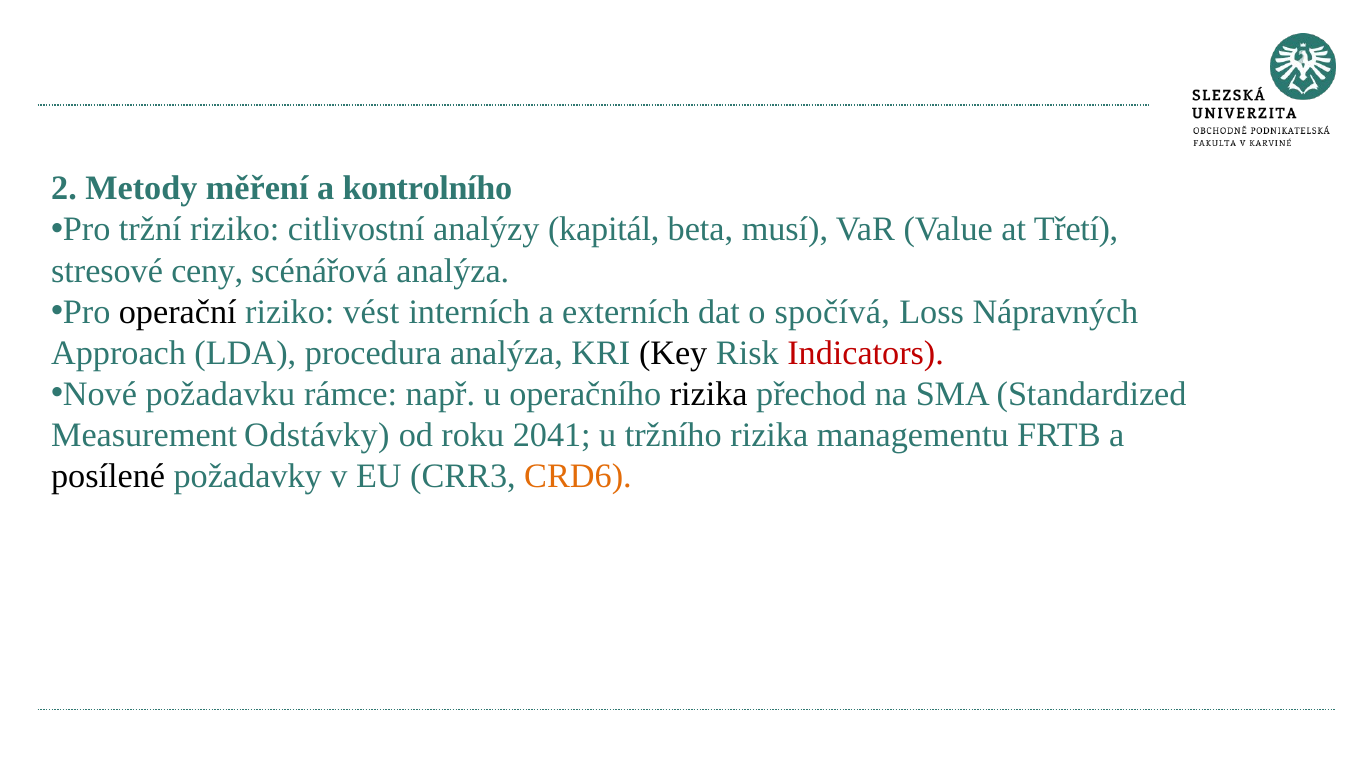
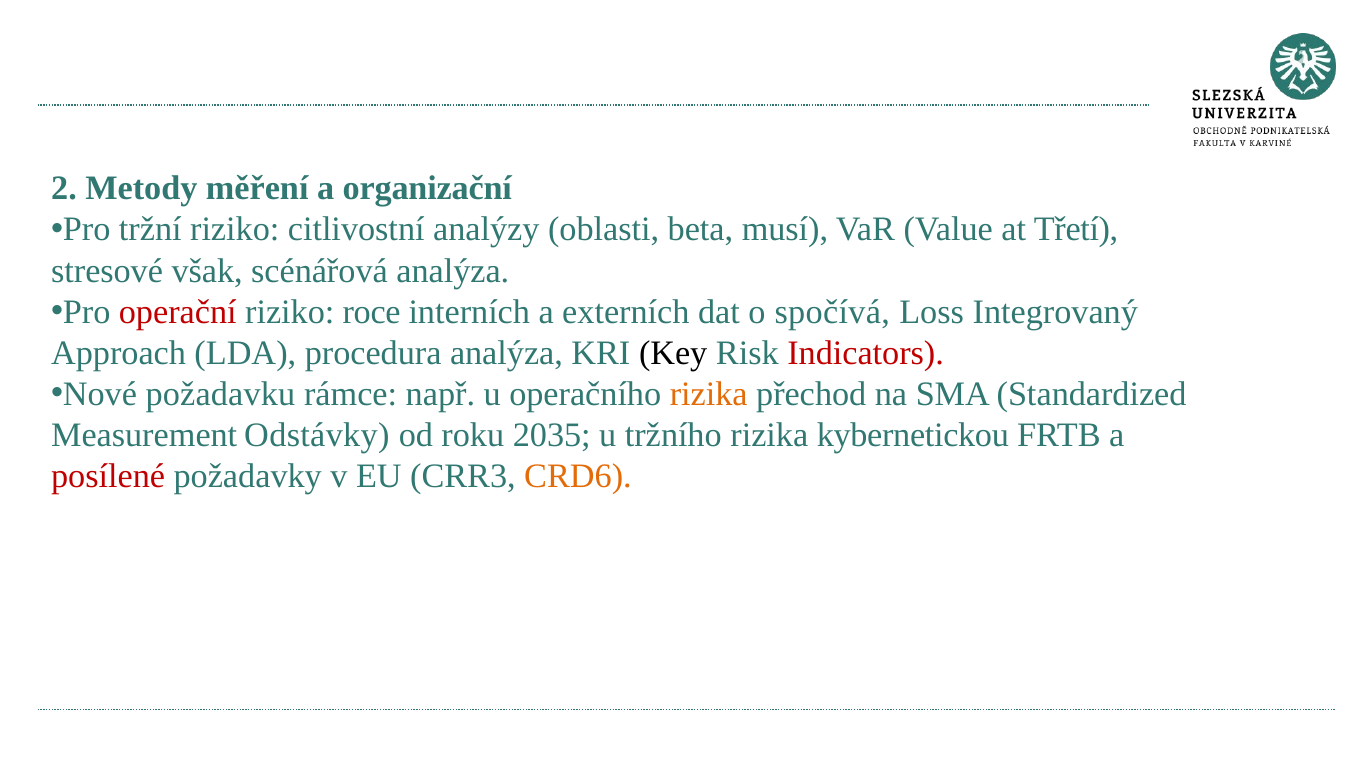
kontrolního: kontrolního -> organizační (427, 188)
kapitál: kapitál -> oblasti (604, 229)
ceny: ceny -> však (207, 271)
operační colour: black -> red (178, 312)
vést: vést -> roce (372, 312)
Nápravných: Nápravných -> Integrovaný (1055, 312)
rizika colour: black -> orange (709, 394)
2041: 2041 -> 2035 (552, 435)
managementu: managementu -> kybernetickou (913, 435)
posílené colour: black -> red (108, 476)
